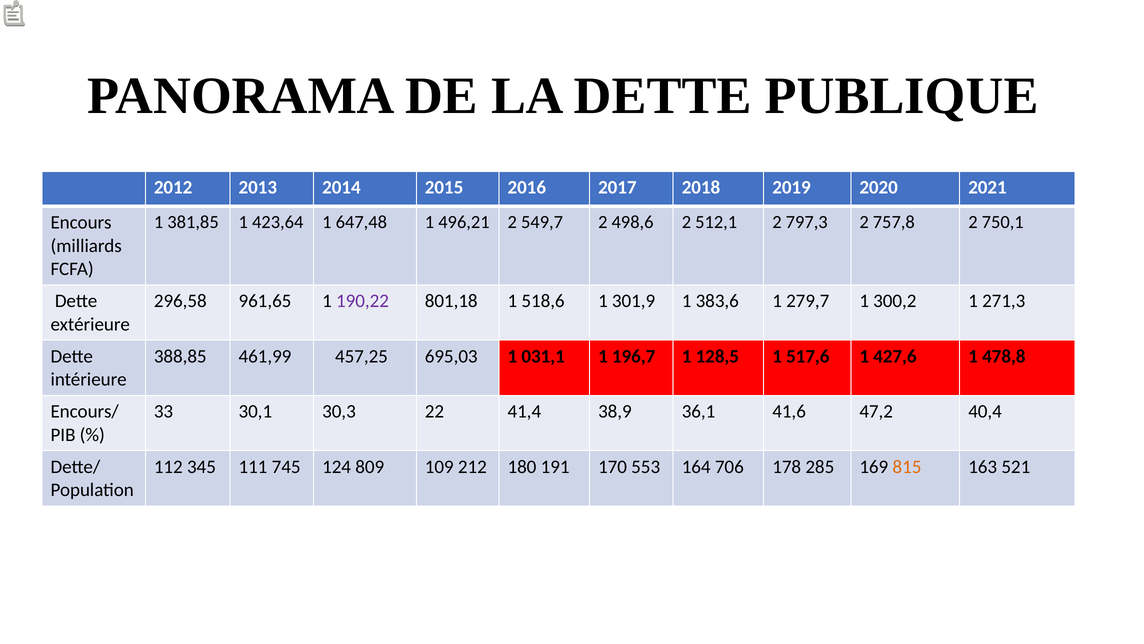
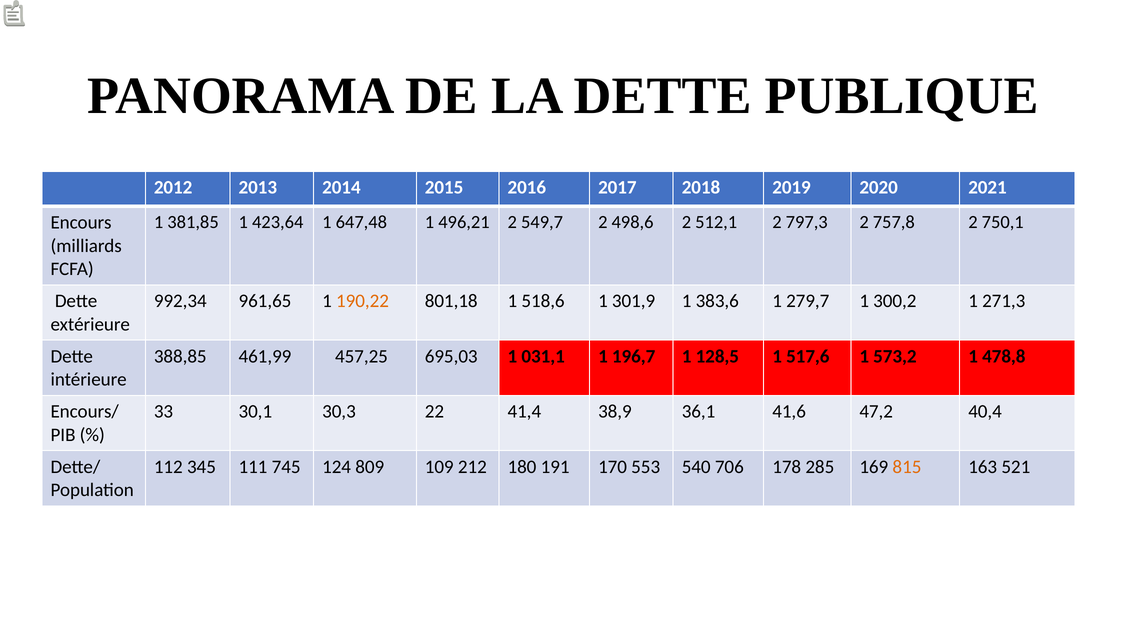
296,58: 296,58 -> 992,34 (180, 301)
190,22 colour: purple -> orange (363, 301)
427,6: 427,6 -> 573,2 (895, 356)
164: 164 -> 540 (696, 466)
